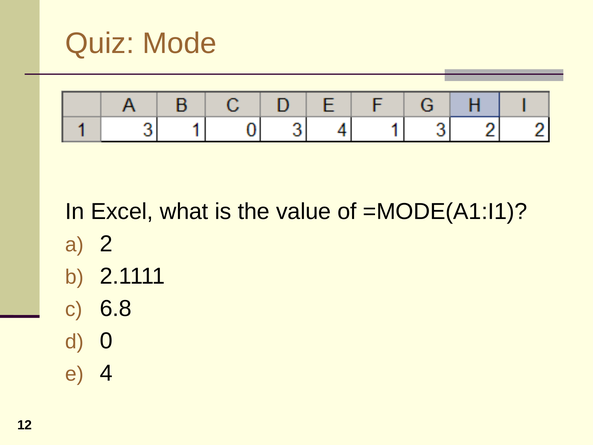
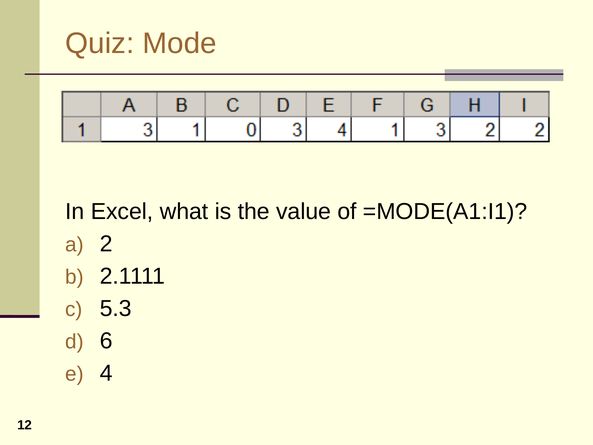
6.8: 6.8 -> 5.3 (116, 308)
0: 0 -> 6 (106, 341)
